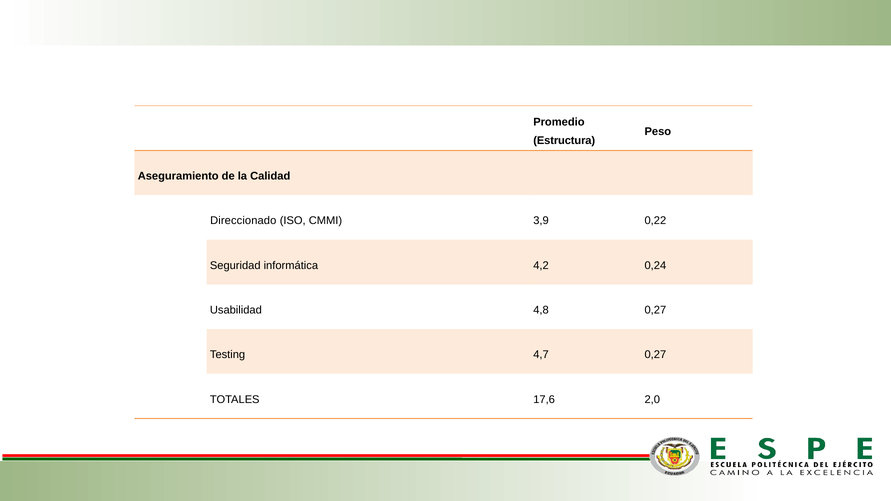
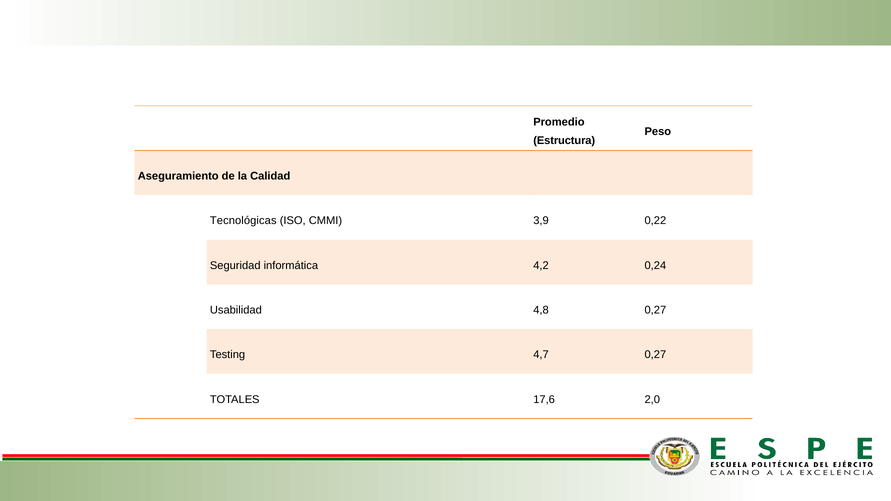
Direccionado: Direccionado -> Tecnológicas (243, 221)
